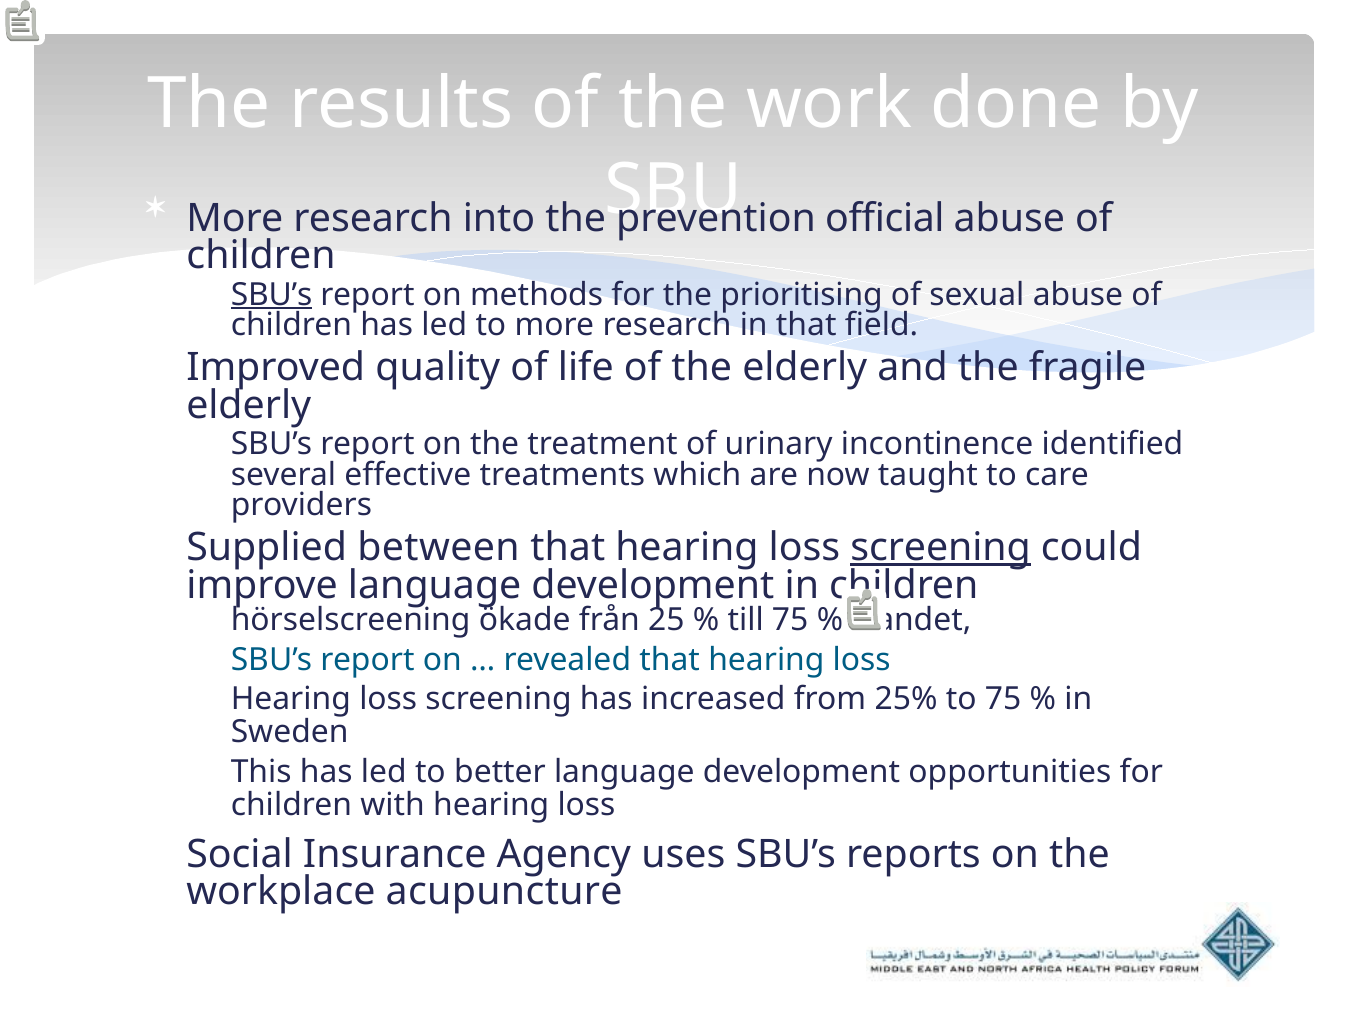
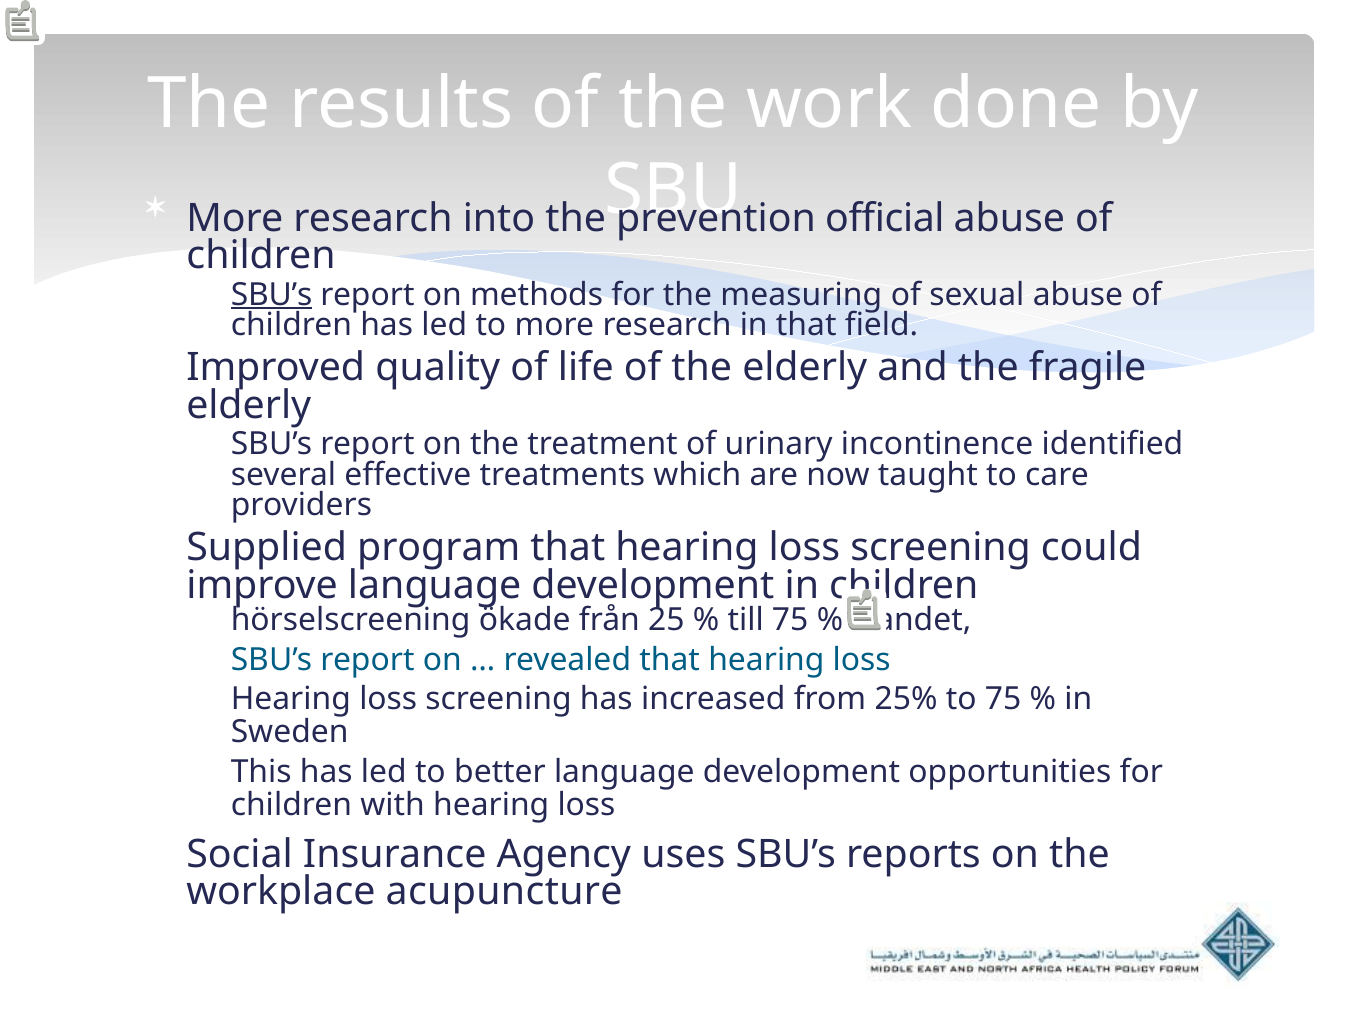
prioritising: prioritising -> measuring (801, 295)
between: between -> program (439, 548)
screening underline: present -> none (941, 548)
